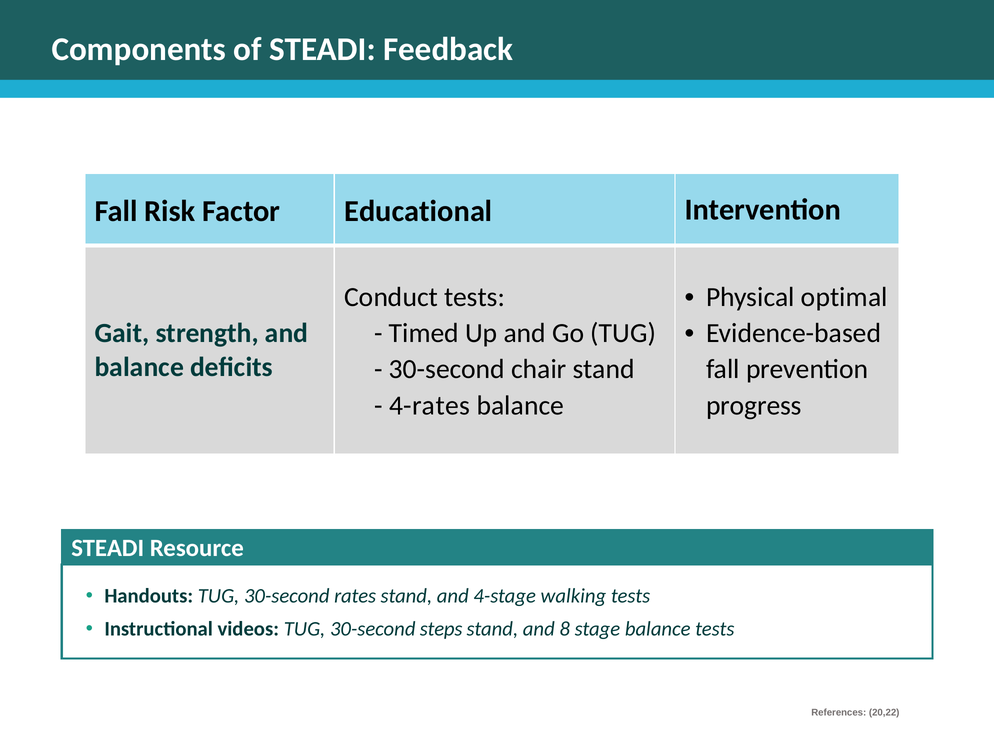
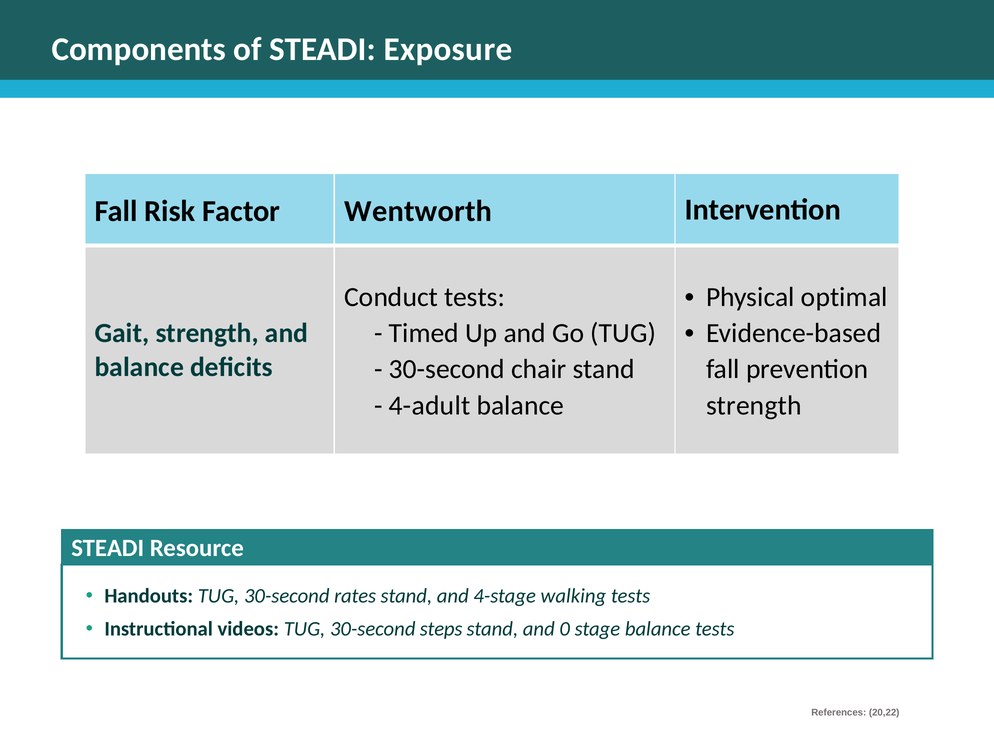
Feedback: Feedback -> Exposure (448, 49)
Educational: Educational -> Wentworth (418, 211)
4-rates: 4-rates -> 4-adult (429, 406)
progress: progress -> strength (754, 406)
8: 8 -> 0 (565, 629)
